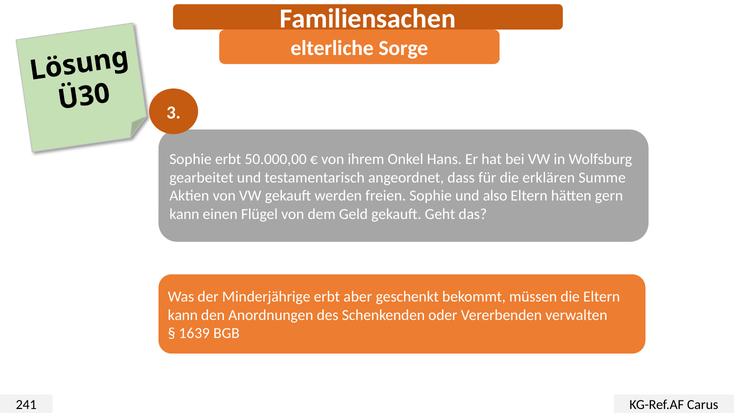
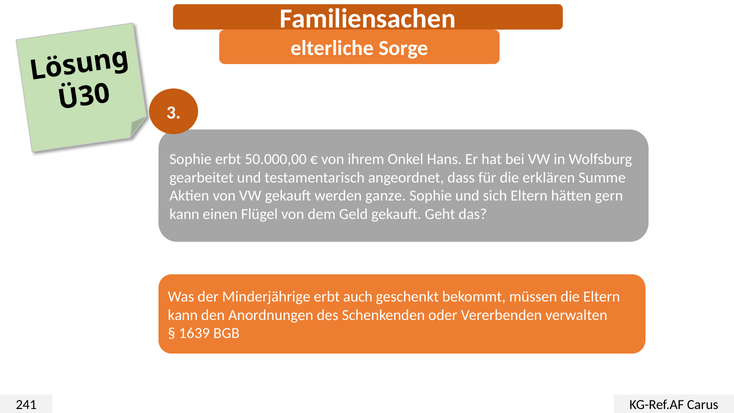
freien: freien -> ganze (386, 196)
also: also -> sich (495, 196)
aber: aber -> auch (358, 297)
